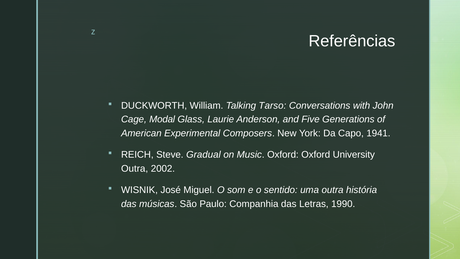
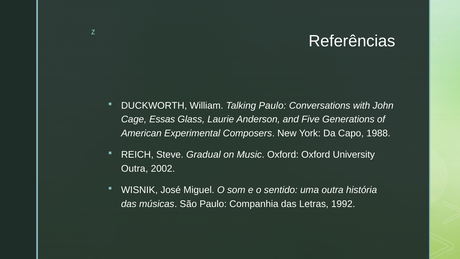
Talking Tarso: Tarso -> Paulo (272, 106)
Modal: Modal -> Essas (162, 119)
1941: 1941 -> 1988 (378, 133)
1990: 1990 -> 1992 (343, 204)
